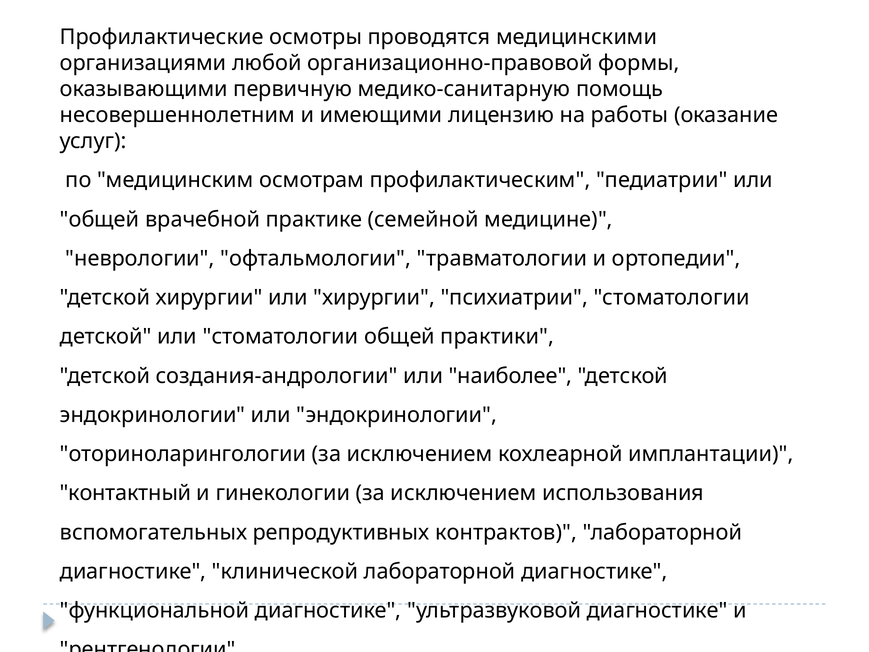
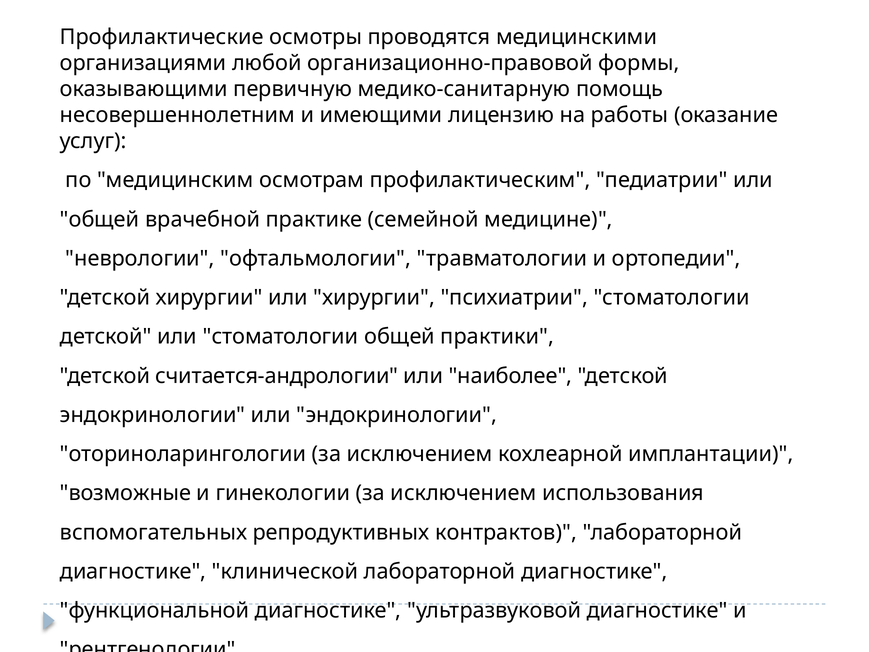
создания-андрологии: создания-андрологии -> считается-андрологии (277, 376)
контактный: контактный -> возможные (125, 493)
